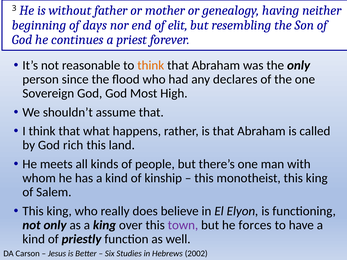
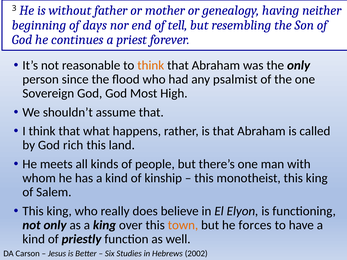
elit: elit -> tell (178, 25)
declares: declares -> psalmist (235, 79)
town colour: purple -> orange (183, 225)
